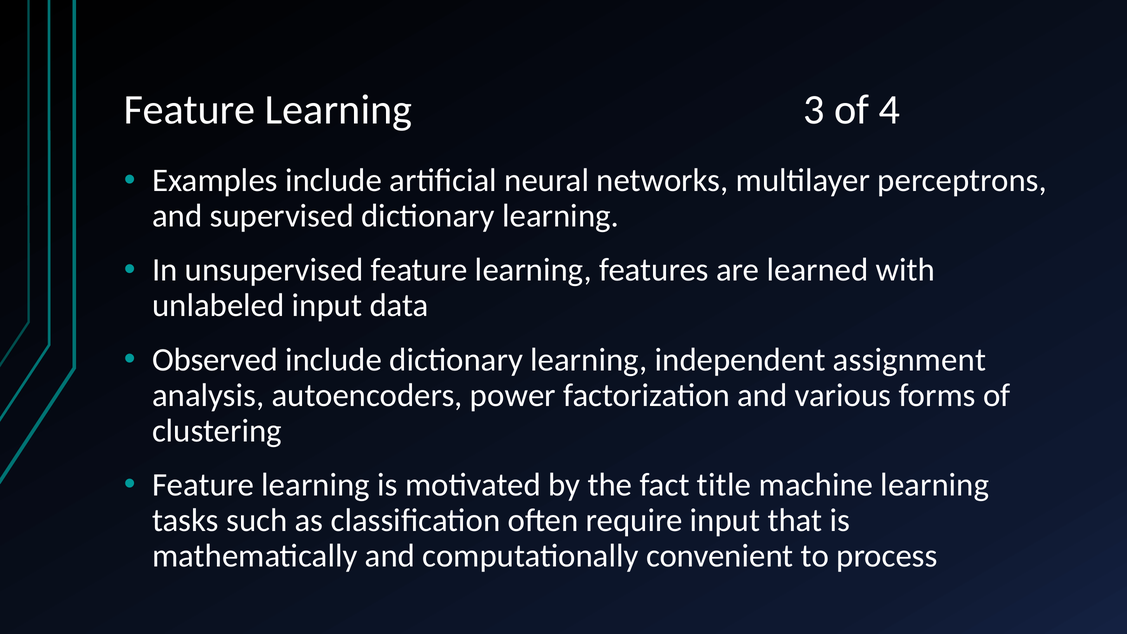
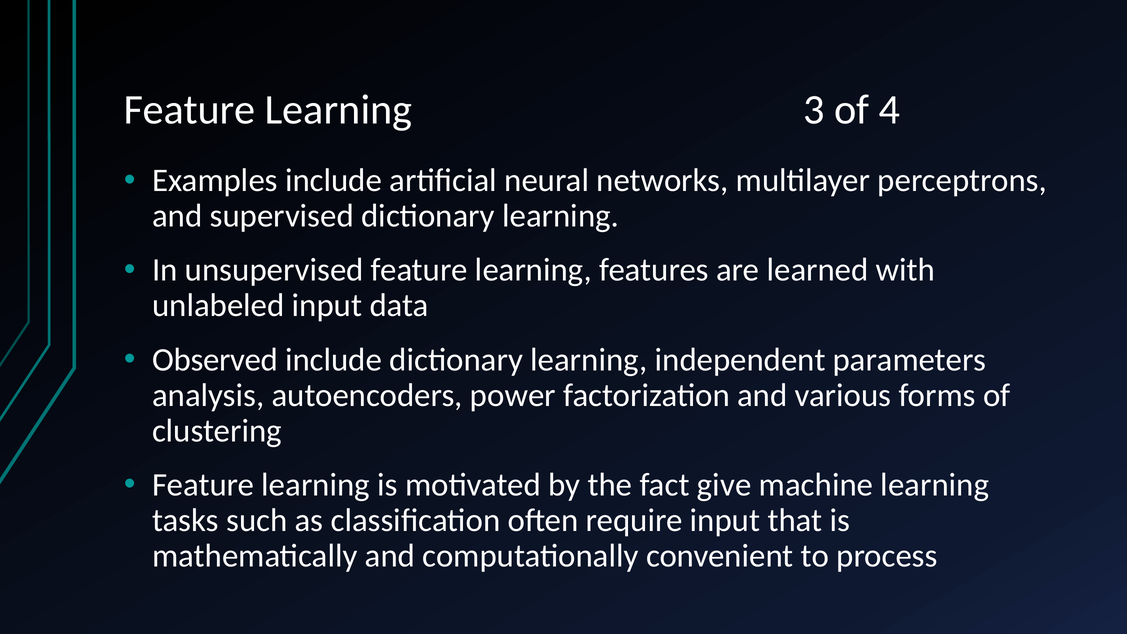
assignment: assignment -> parameters (910, 360)
title: title -> give (724, 485)
